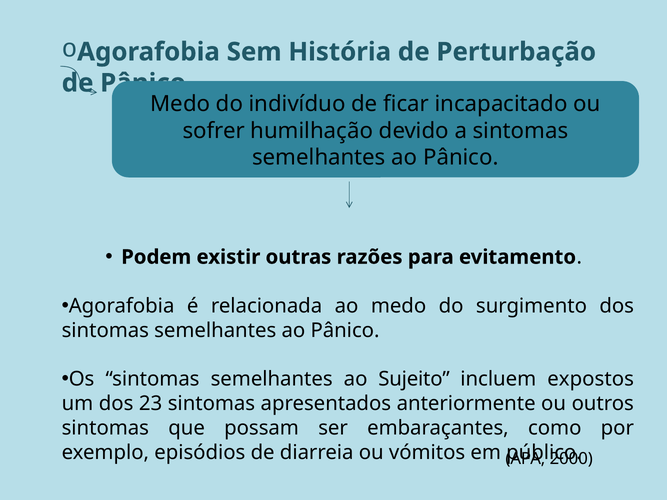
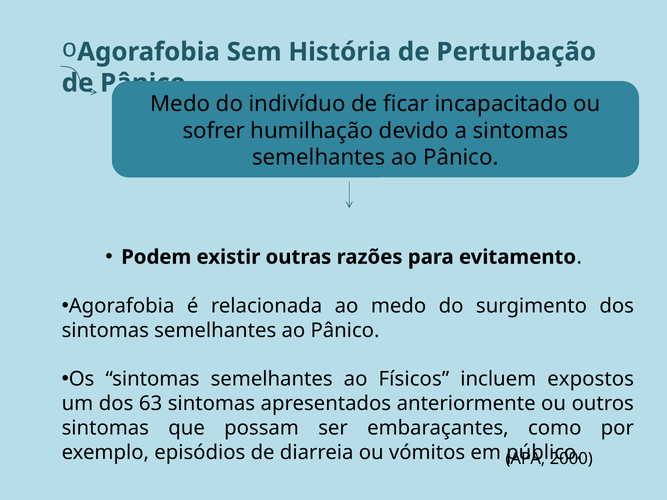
Sujeito: Sujeito -> Físicos (414, 379)
23: 23 -> 63 (151, 404)
